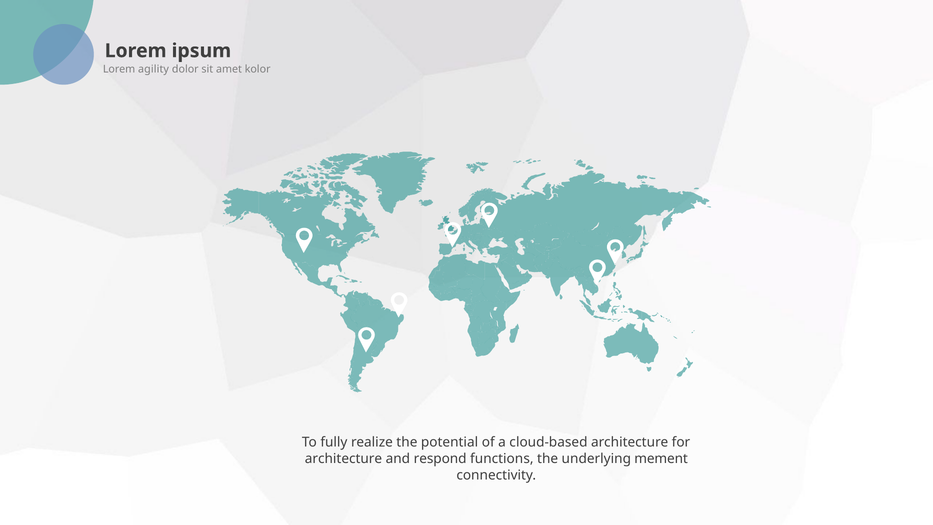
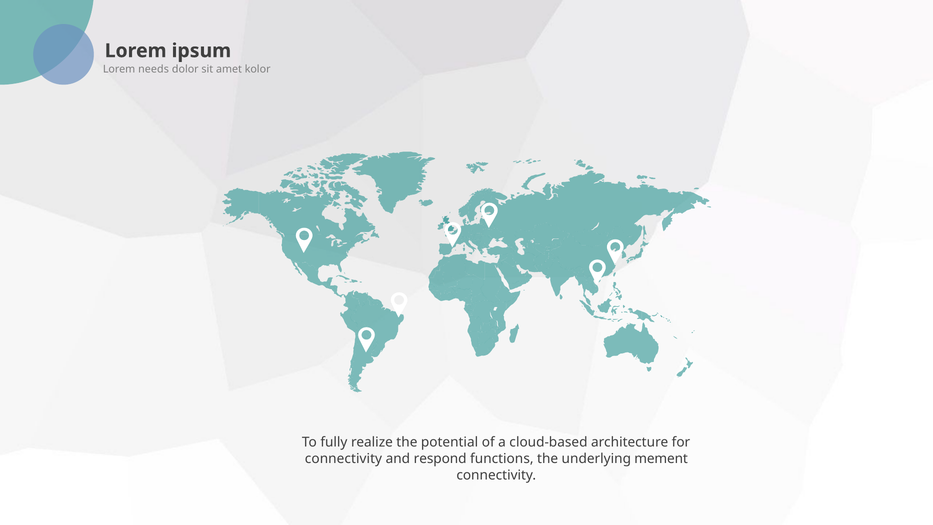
agility: agility -> needs (154, 69)
architecture: architecture -> connectivity (343, 459)
